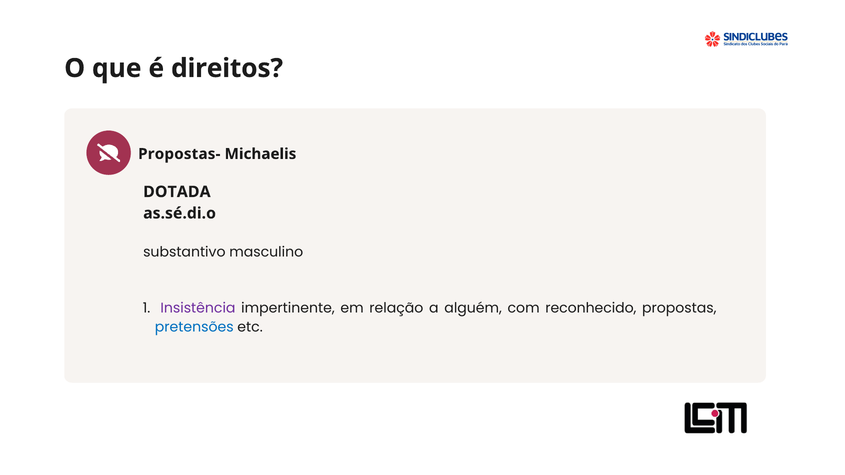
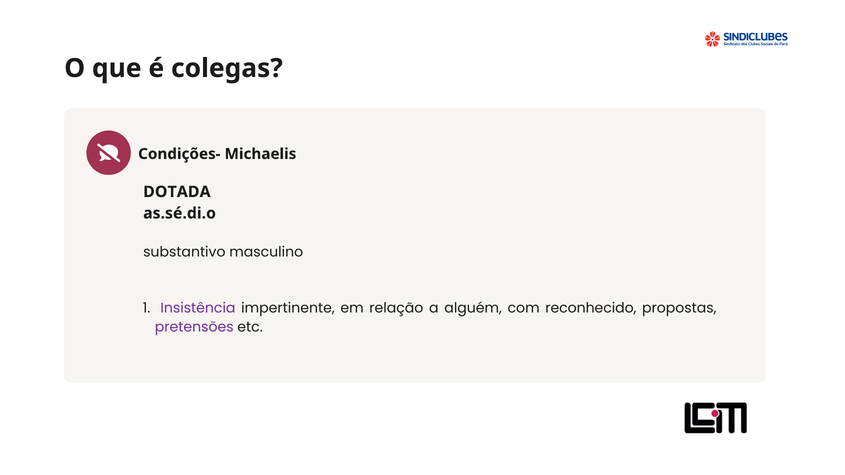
direitos: direitos -> colegas (227, 68)
Propostas-: Propostas- -> Condições- (179, 154)
pretensões colour: blue -> purple (194, 327)
